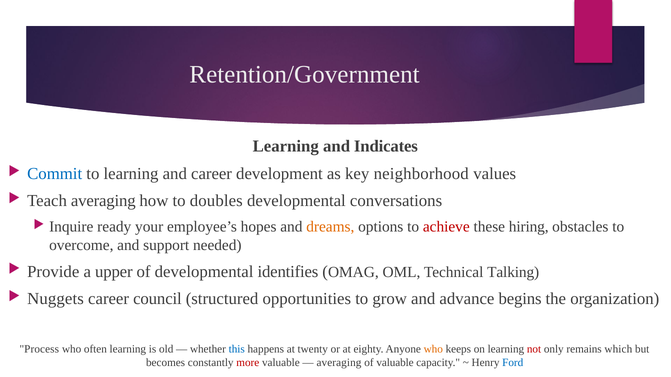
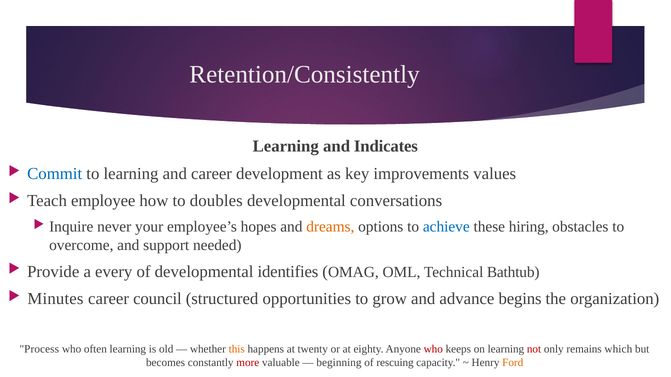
Retention/Government: Retention/Government -> Retention/Consistently (305, 75)
neighborhood: neighborhood -> improvements (421, 174)
Teach averaging: averaging -> employee (103, 201)
ready: ready -> never (114, 227)
achieve colour: red -> blue (446, 227)
upper: upper -> every (114, 272)
Talking: Talking -> Bathtub (513, 272)
Nuggets: Nuggets -> Minutes (55, 299)
this colour: blue -> orange (237, 349)
who colour: orange -> red (433, 349)
averaging: averaging -> beginning (339, 363)
of valuable: valuable -> rescuing (395, 363)
Ford colour: blue -> orange (513, 363)
